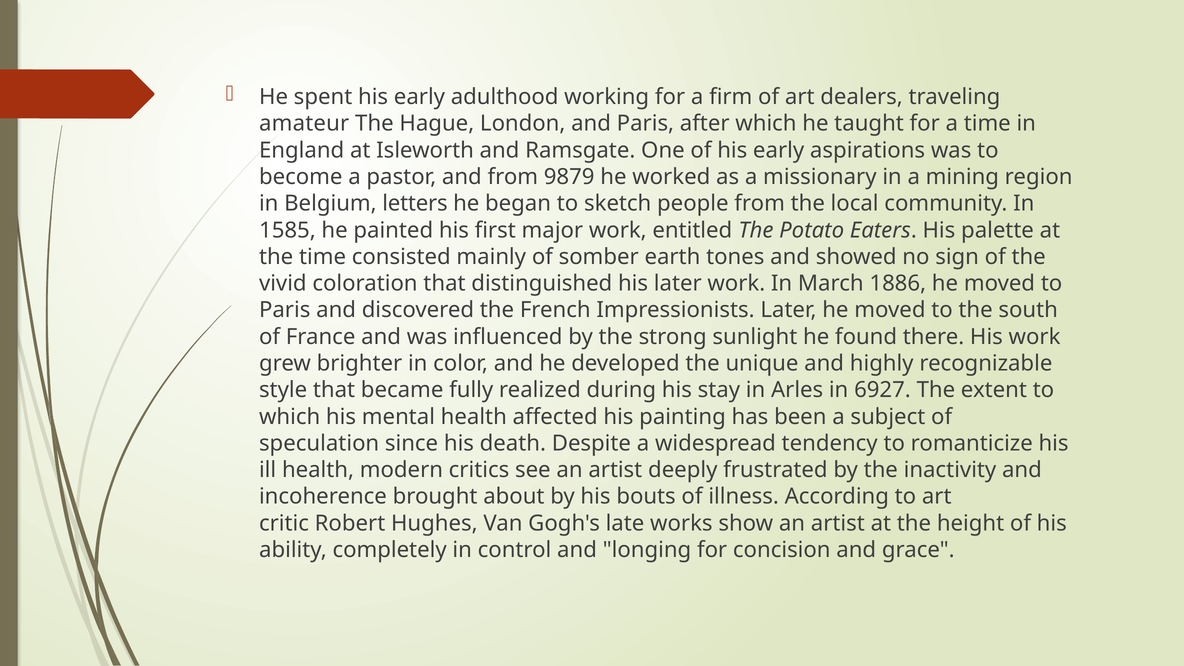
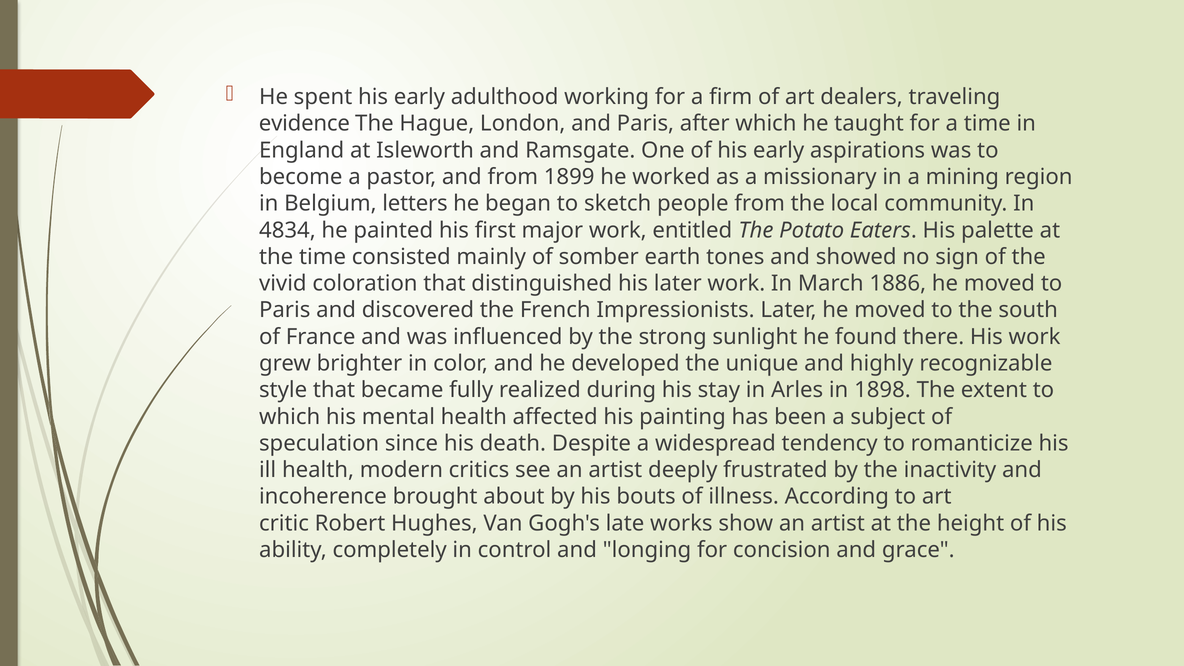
amateur: amateur -> evidence (304, 124)
9879: 9879 -> 1899 (569, 177)
1585: 1585 -> 4834 (287, 230)
6927: 6927 -> 1898 (882, 390)
